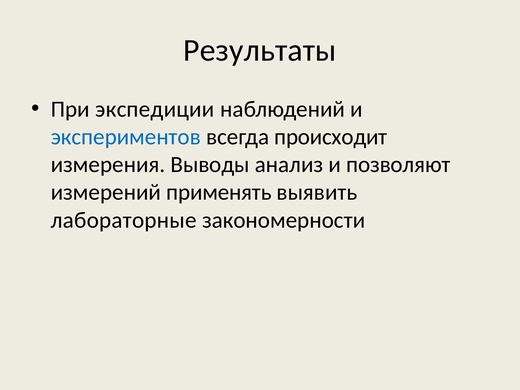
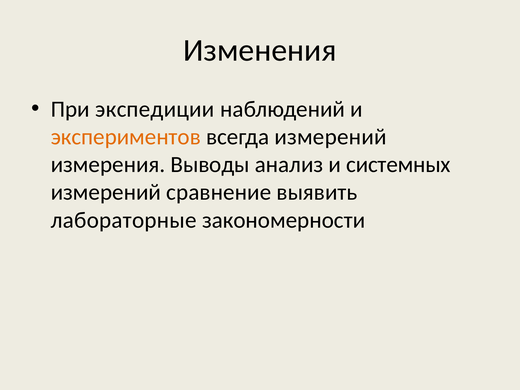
Результаты: Результаты -> Изменения (260, 50)
экспериментов colour: blue -> orange (126, 137)
всегда происходит: происходит -> измерений (330, 137)
позволяют: позволяют -> системных (398, 165)
применять: применять -> сравнение (219, 192)
